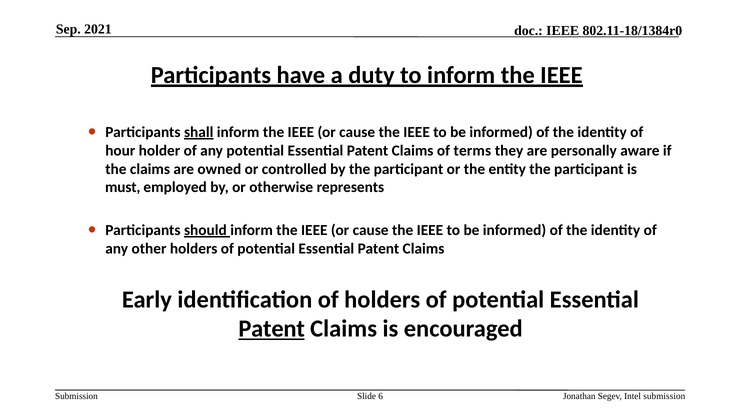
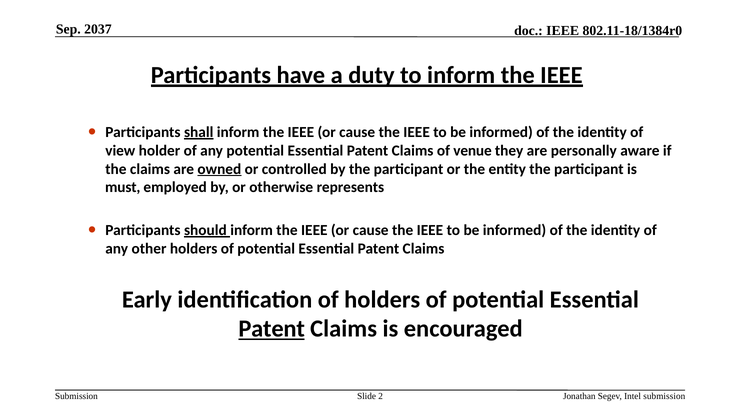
2021: 2021 -> 2037 (98, 29)
hour: hour -> view (120, 151)
terms: terms -> venue (473, 151)
owned underline: none -> present (219, 169)
6: 6 -> 2 (381, 396)
